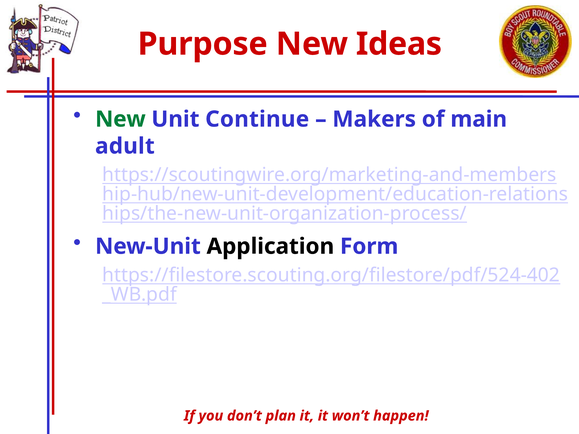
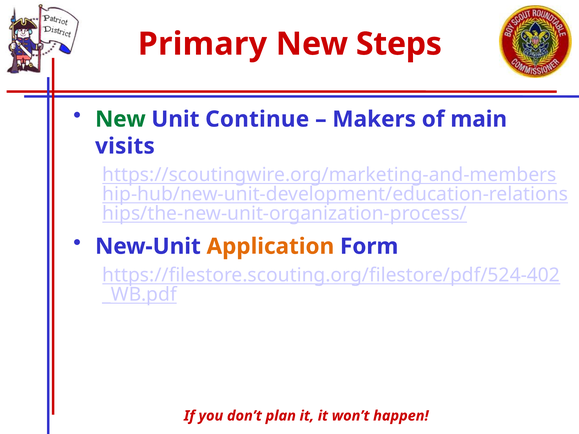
Purpose: Purpose -> Primary (202, 44)
Ideas: Ideas -> Steps (399, 44)
adult: adult -> visits (125, 146)
Application colour: black -> orange (270, 247)
